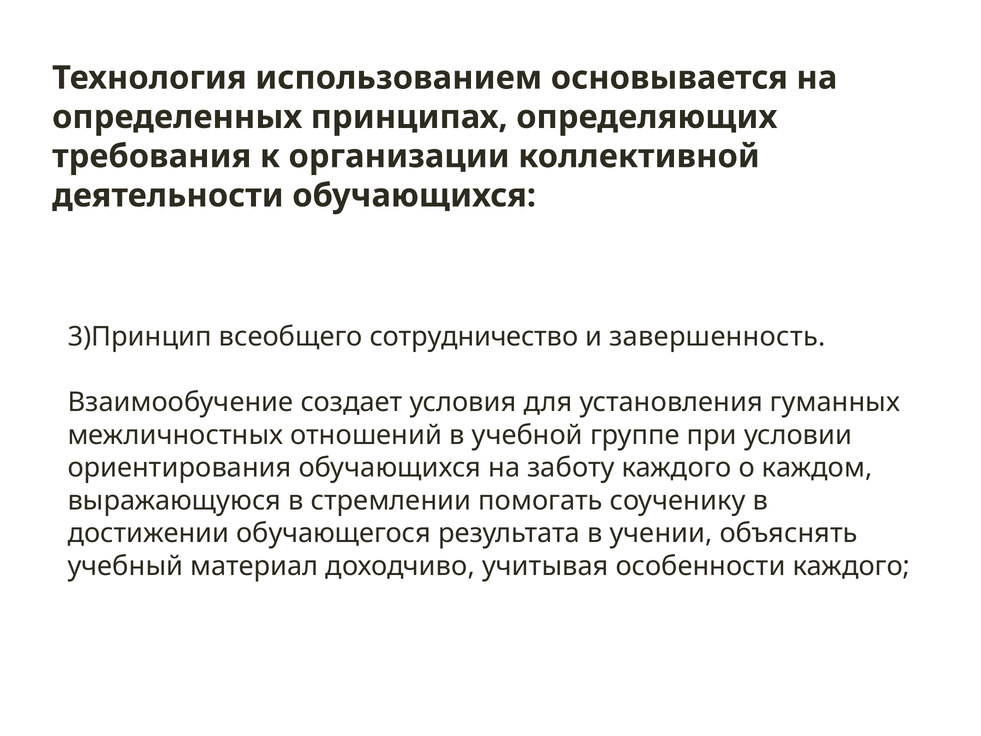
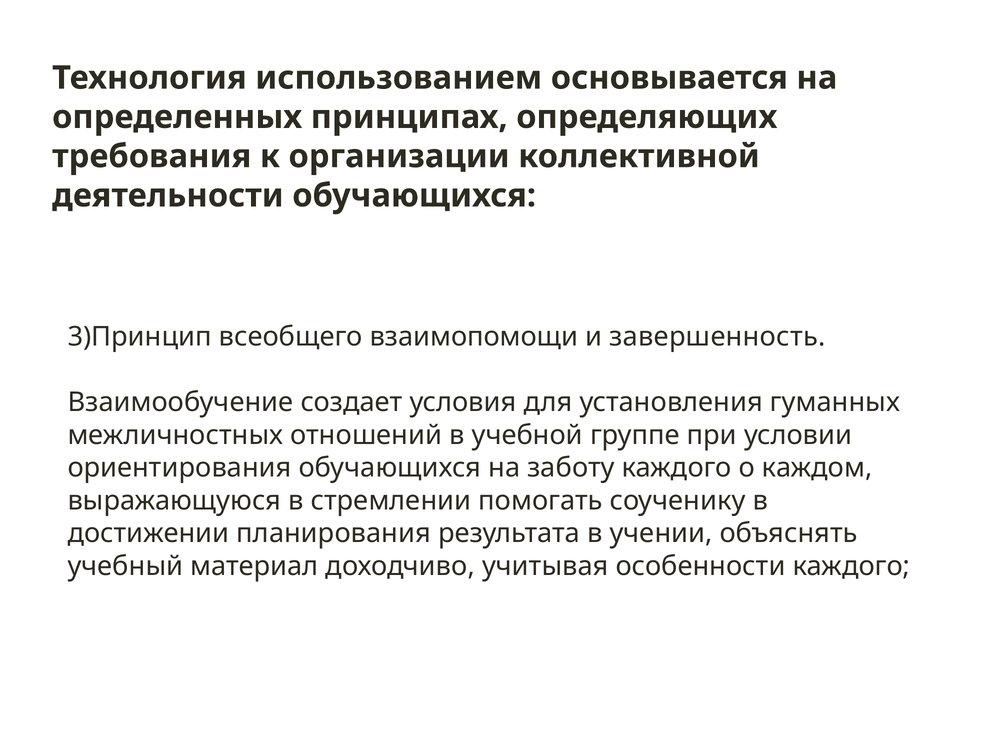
сотрудничество: сотрудничество -> взаимопомощи (474, 337)
обучающегося: обучающегося -> планирования (334, 533)
